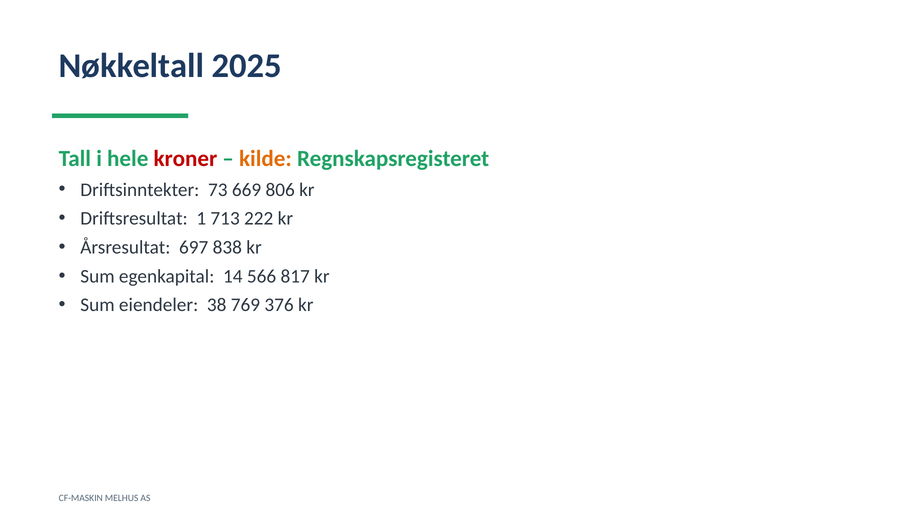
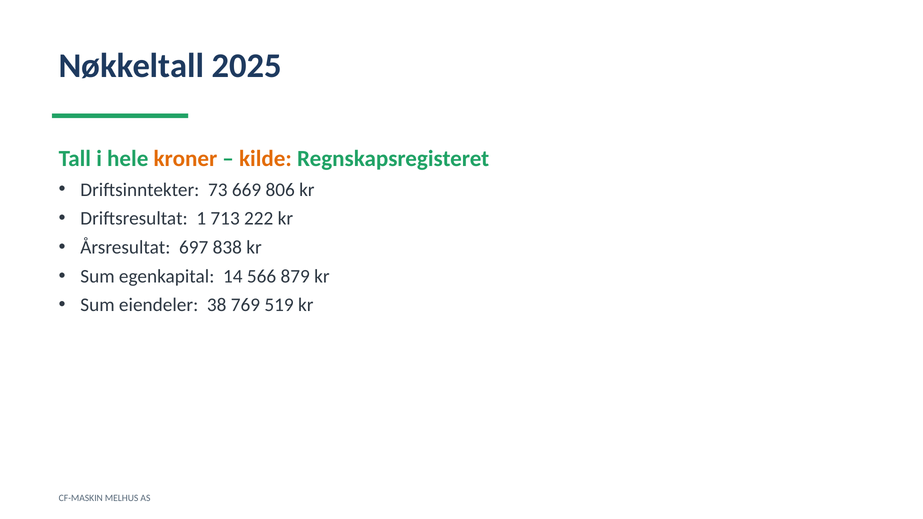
kroner colour: red -> orange (185, 159)
817: 817 -> 879 (295, 276)
376: 376 -> 519 (279, 305)
